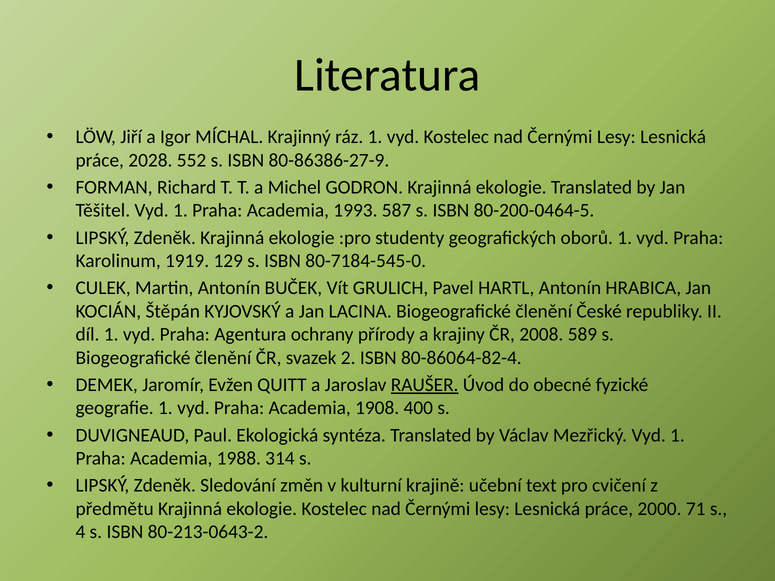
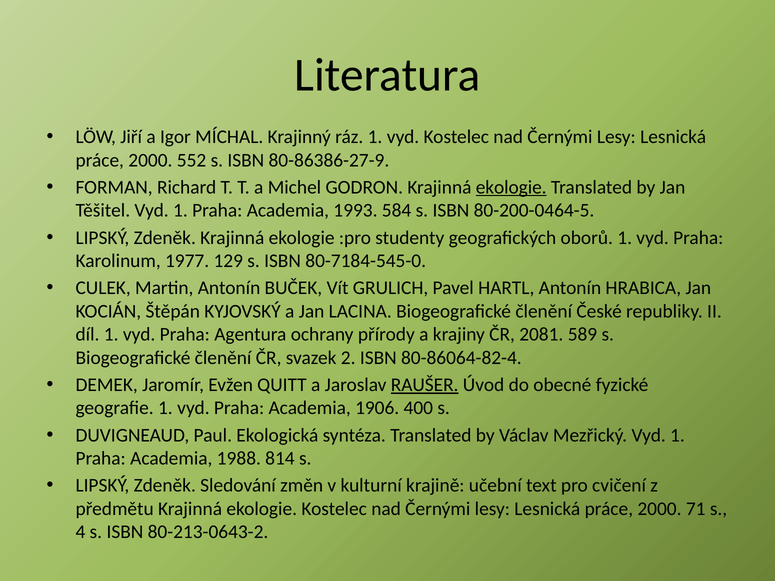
2028: 2028 -> 2000 (150, 160)
ekologie underline: none -> present (511, 187)
587: 587 -> 584 (397, 211)
1919: 1919 -> 1977 (187, 261)
2008: 2008 -> 2081 (541, 335)
1908: 1908 -> 1906 (377, 408)
314: 314 -> 814 (280, 459)
